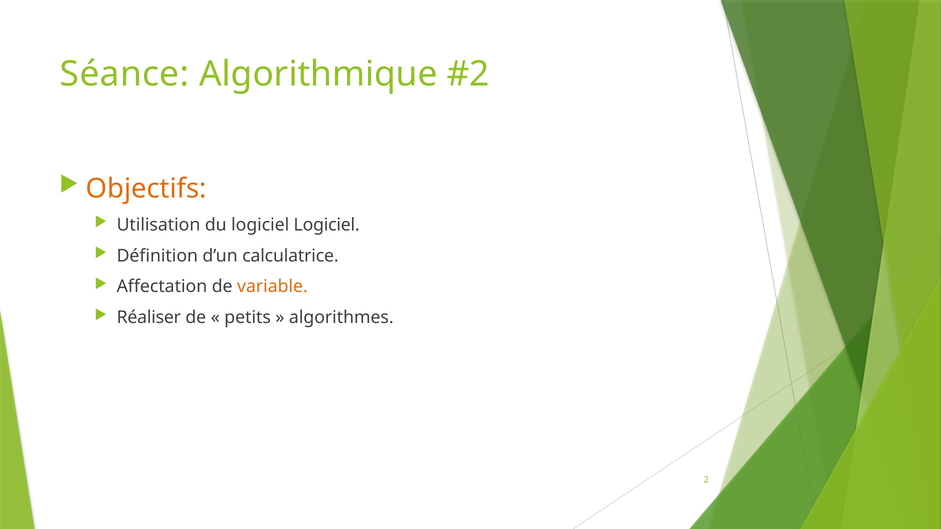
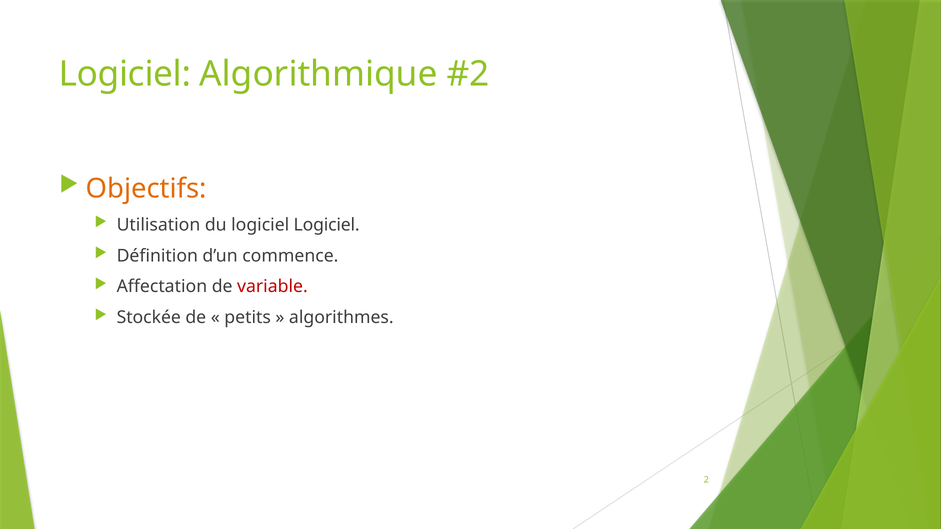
Séance: Séance -> Logiciel (125, 74)
calculatrice: calculatrice -> commence (290, 256)
variable colour: orange -> red (272, 287)
Réaliser: Réaliser -> Stockée (149, 318)
